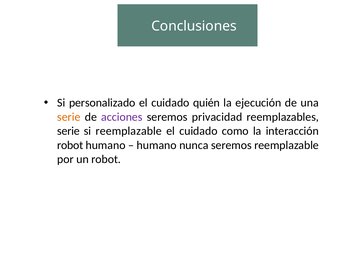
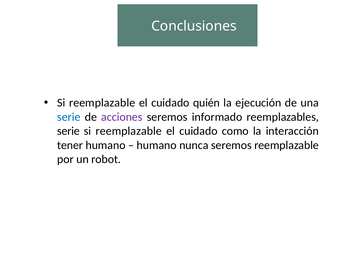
personalizado: personalizado -> reemplazable (102, 103)
serie colour: orange -> blue (69, 117)
privacidad: privacidad -> informado (217, 117)
robot: robot -> tener (70, 145)
